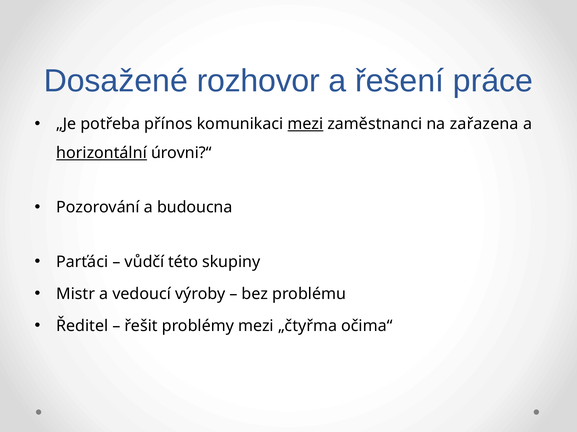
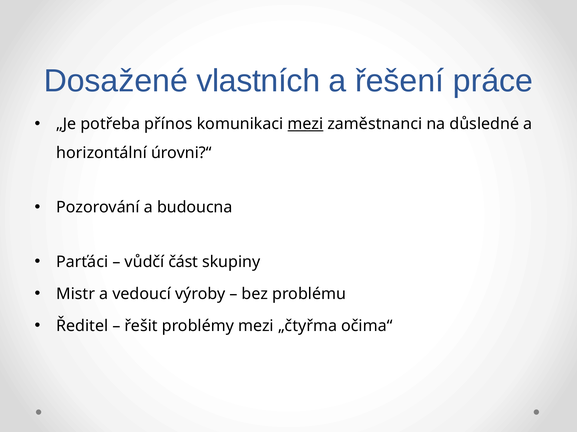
rozhovor: rozhovor -> vlastních (258, 81)
zařazena: zařazena -> důsledné (484, 124)
horizontální underline: present -> none (102, 153)
této: této -> část (183, 262)
